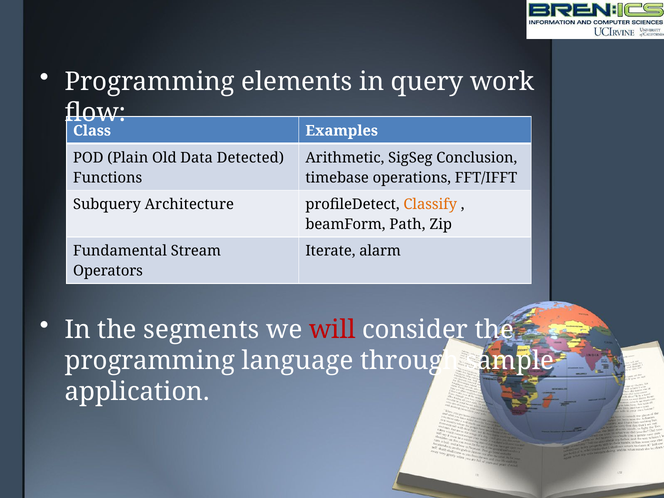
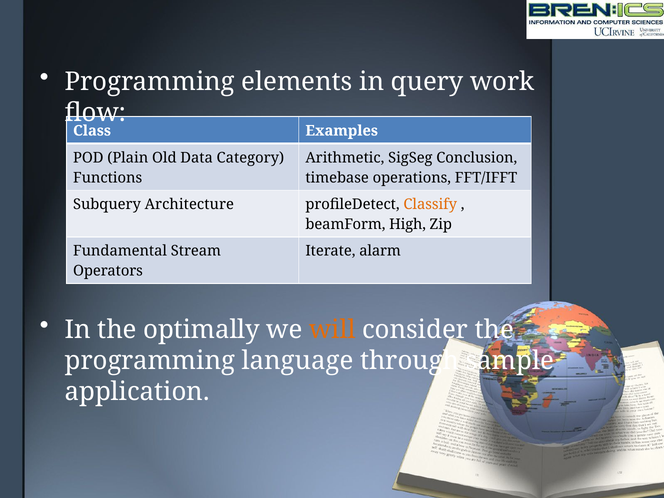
Detected: Detected -> Category (250, 158)
Path: Path -> High (408, 224)
segments: segments -> optimally (202, 330)
will colour: red -> orange (332, 330)
